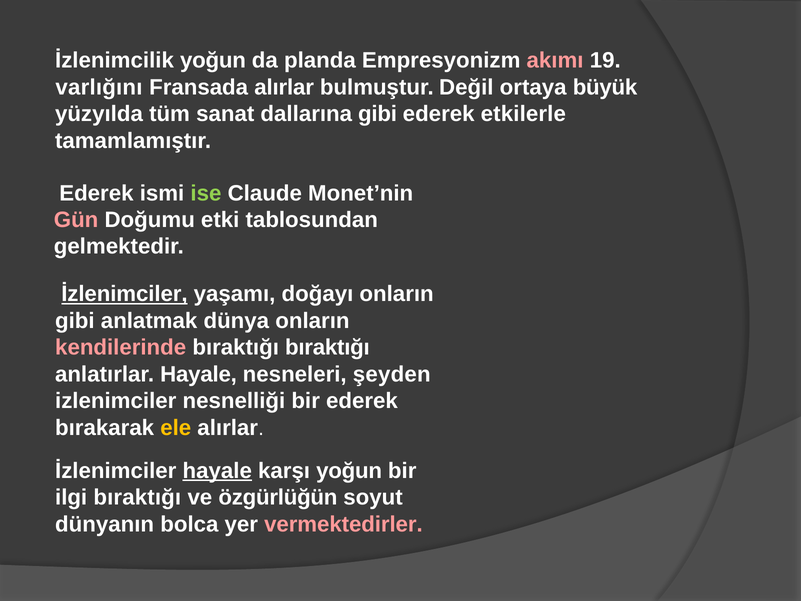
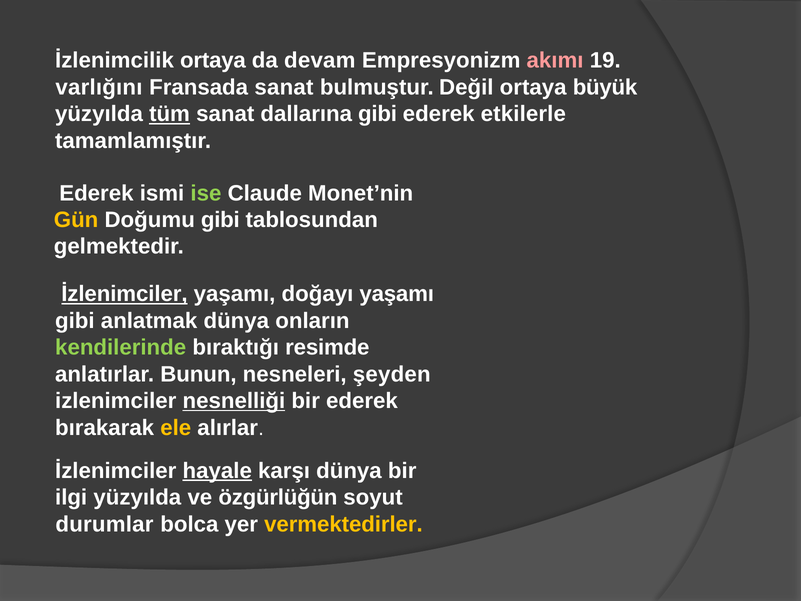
İzlenimcilik yoğun: yoğun -> ortaya (213, 61)
planda: planda -> devam (320, 61)
Fransada alırlar: alırlar -> sanat (284, 87)
tüm underline: none -> present (170, 114)
Gün colour: pink -> yellow (76, 220)
Doğumu etki: etki -> gibi (220, 220)
doğayı onların: onların -> yaşamı (397, 294)
kendilerinde colour: pink -> light green (121, 347)
bıraktığı bıraktığı: bıraktığı -> resimde (327, 347)
anlatırlar Hayale: Hayale -> Bunun (198, 374)
nesnelliği underline: none -> present (234, 401)
karşı yoğun: yoğun -> dünya (349, 471)
ilgi bıraktığı: bıraktığı -> yüzyılda (137, 497)
dünyanın: dünyanın -> durumlar (104, 524)
vermektedirler colour: pink -> yellow (343, 524)
